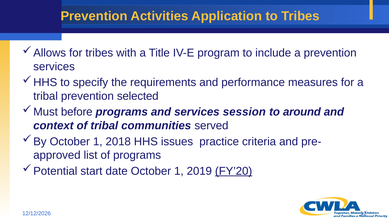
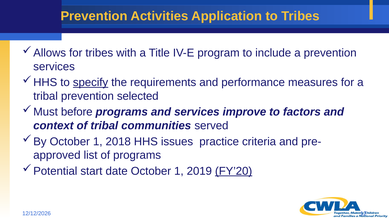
specify underline: none -> present (91, 82)
session: session -> improve (244, 112)
around: around -> factors (302, 112)
